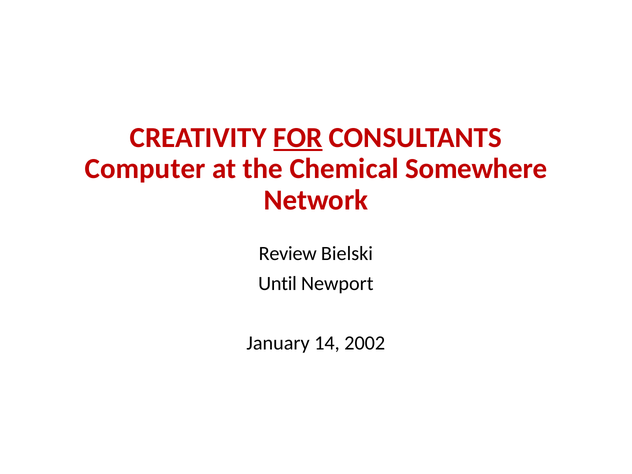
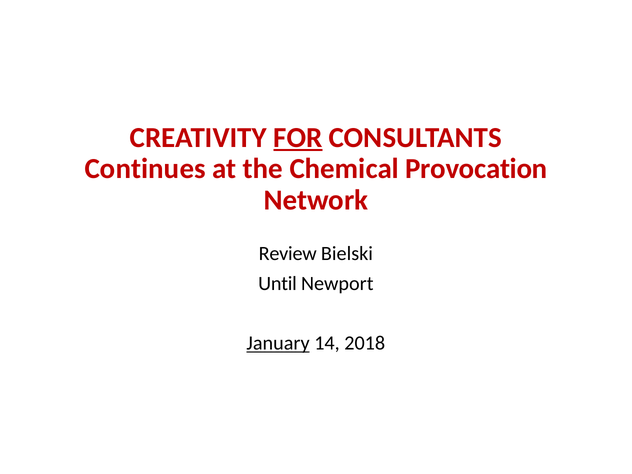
Computer: Computer -> Continues (145, 169)
Somewhere: Somewhere -> Provocation (476, 169)
January underline: none -> present (278, 343)
2002: 2002 -> 2018 (365, 343)
